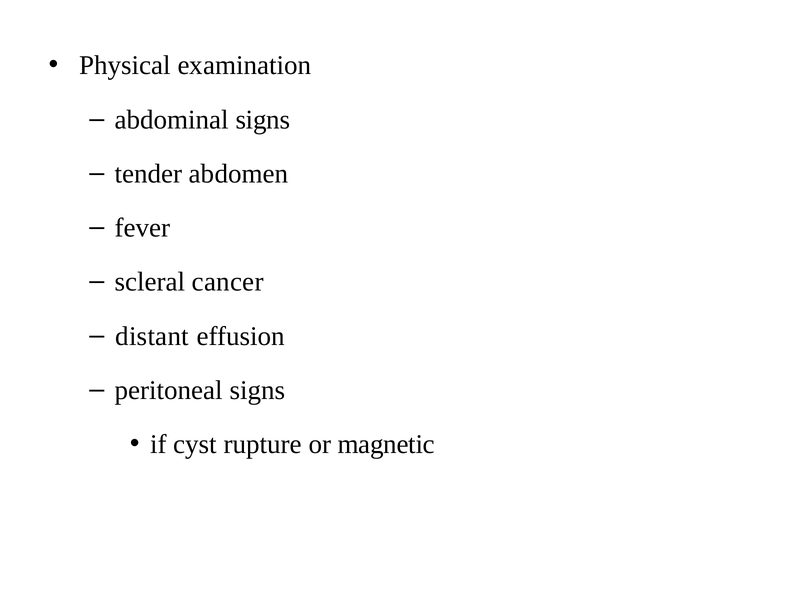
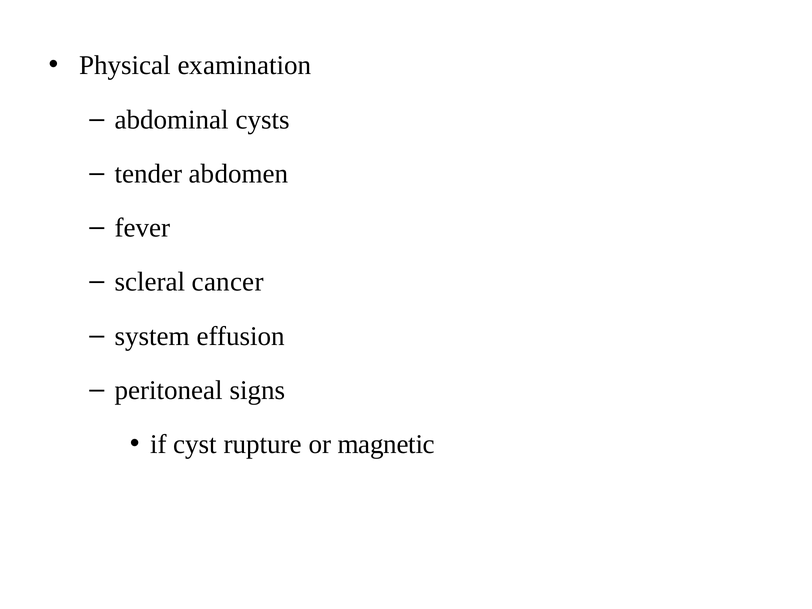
abdominal signs: signs -> cysts (263, 120)
distant: distant -> system (152, 336)
